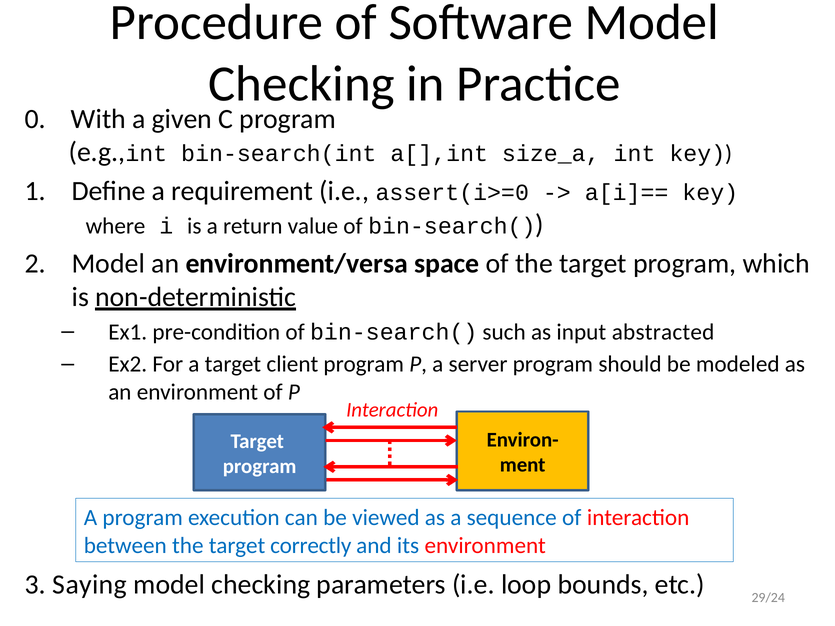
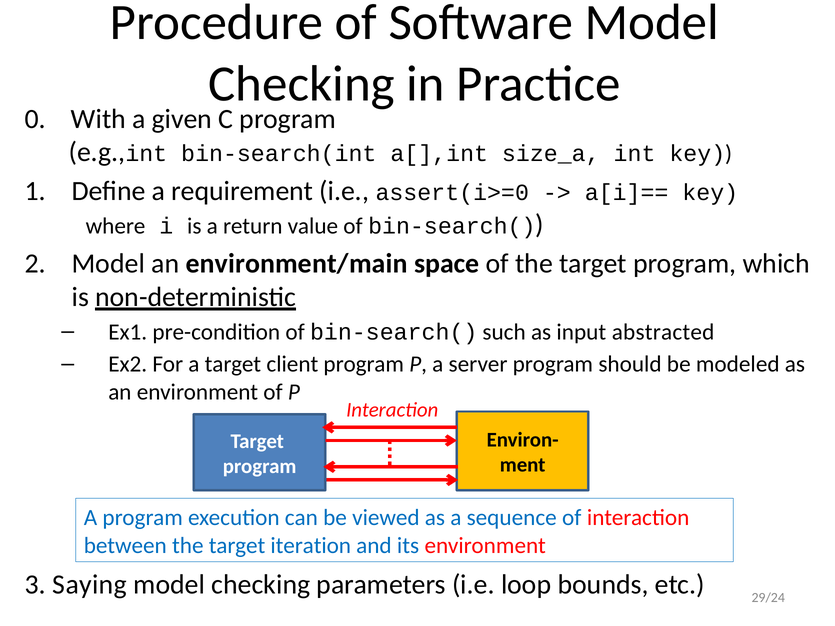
environment/versa: environment/versa -> environment/main (297, 264)
correctly: correctly -> iteration (311, 546)
